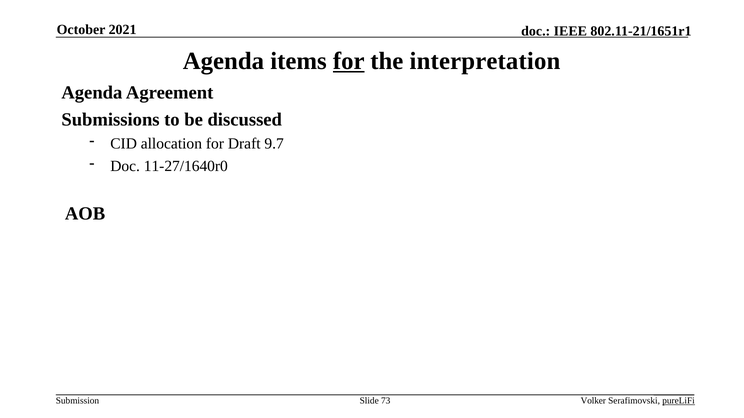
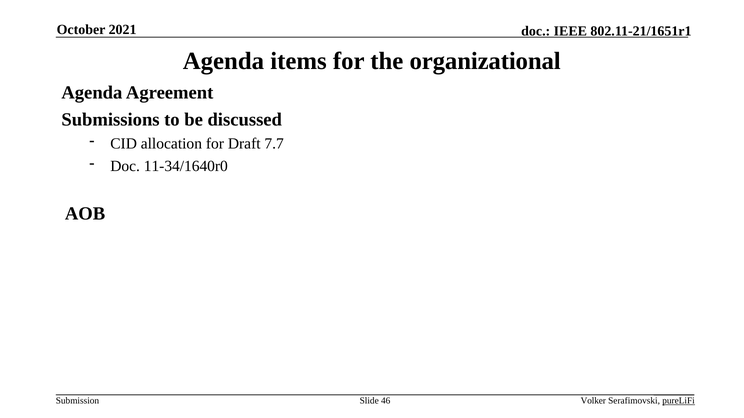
for underline: present -> none (349, 61)
interpretation: interpretation -> organizational (485, 61)
9.7: 9.7 -> 7.7 (274, 144)
11-27/1640r0: 11-27/1640r0 -> 11-34/1640r0 (186, 166)
73: 73 -> 46 (386, 401)
